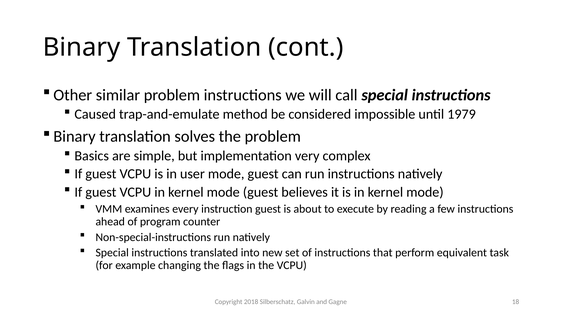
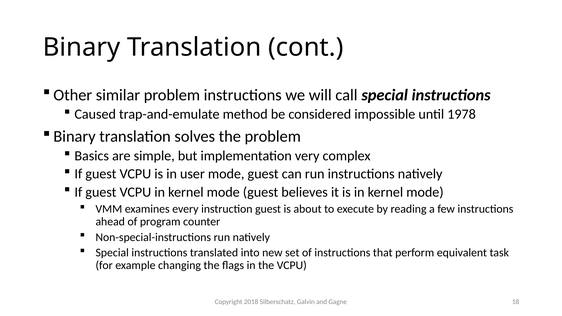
1979: 1979 -> 1978 (462, 114)
